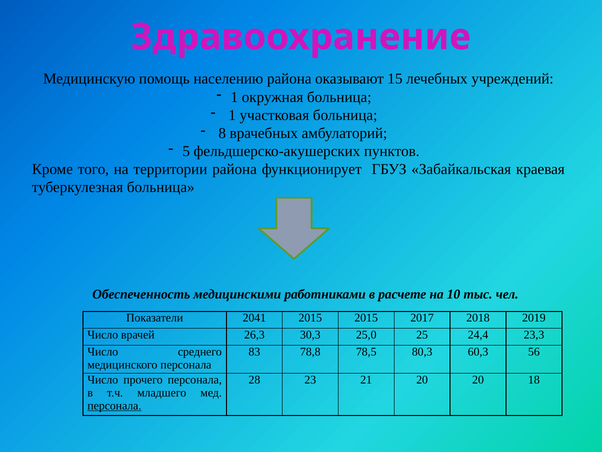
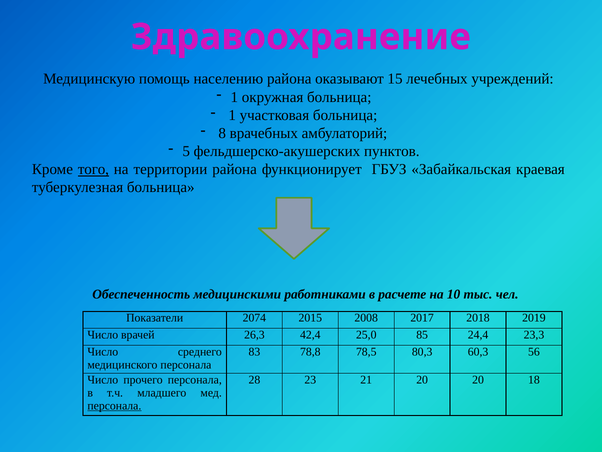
того underline: none -> present (93, 169)
2041: 2041 -> 2074 (254, 318)
2015 2015: 2015 -> 2008 (366, 318)
30,3: 30,3 -> 42,4 (310, 334)
25: 25 -> 85 (422, 334)
